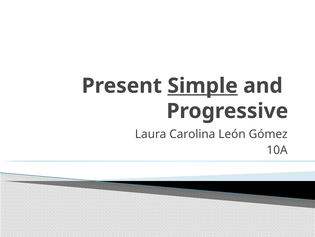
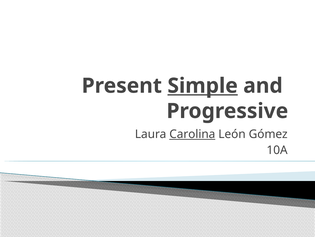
Carolina underline: none -> present (192, 134)
